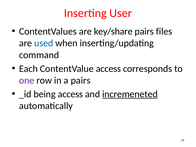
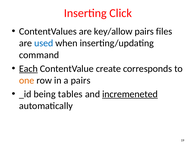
User: User -> Click (121, 13)
key/share: key/share -> key/allow (113, 31)
Each underline: none -> present (28, 69)
ContentValue access: access -> create (108, 69)
one colour: purple -> orange (27, 80)
being access: access -> tables (70, 94)
